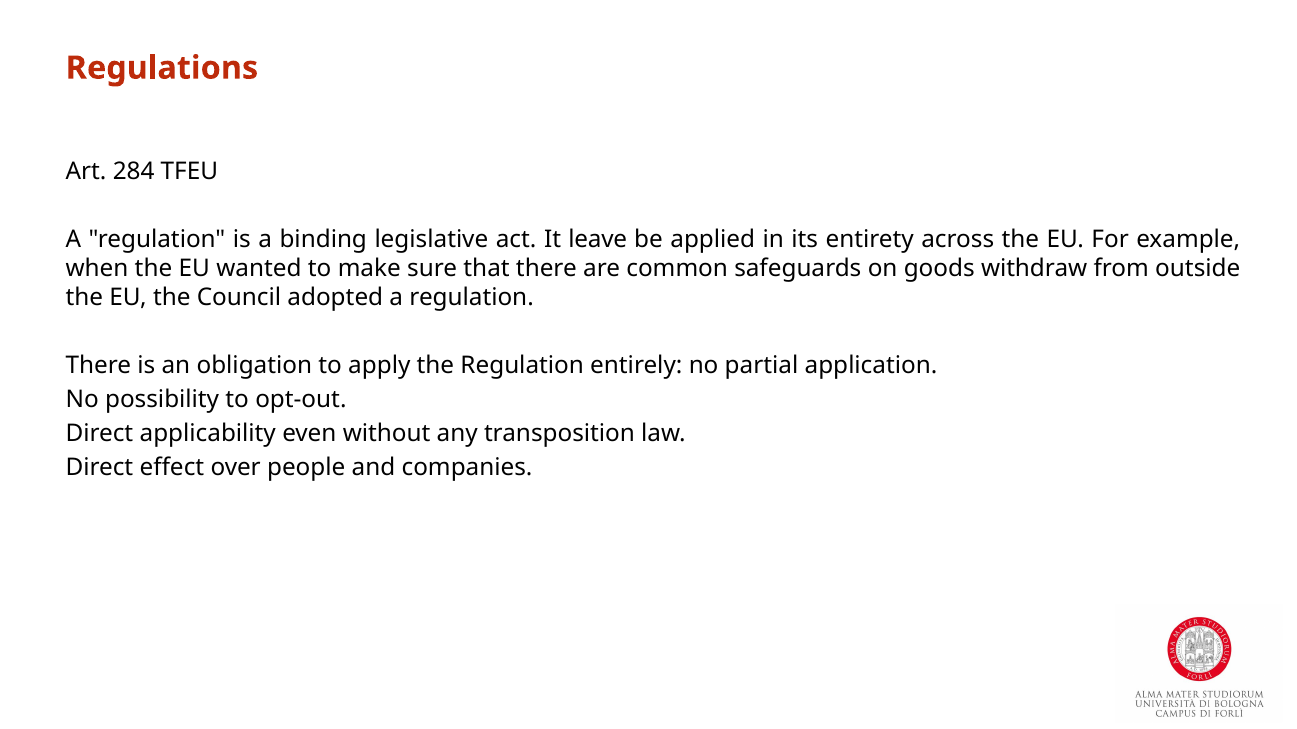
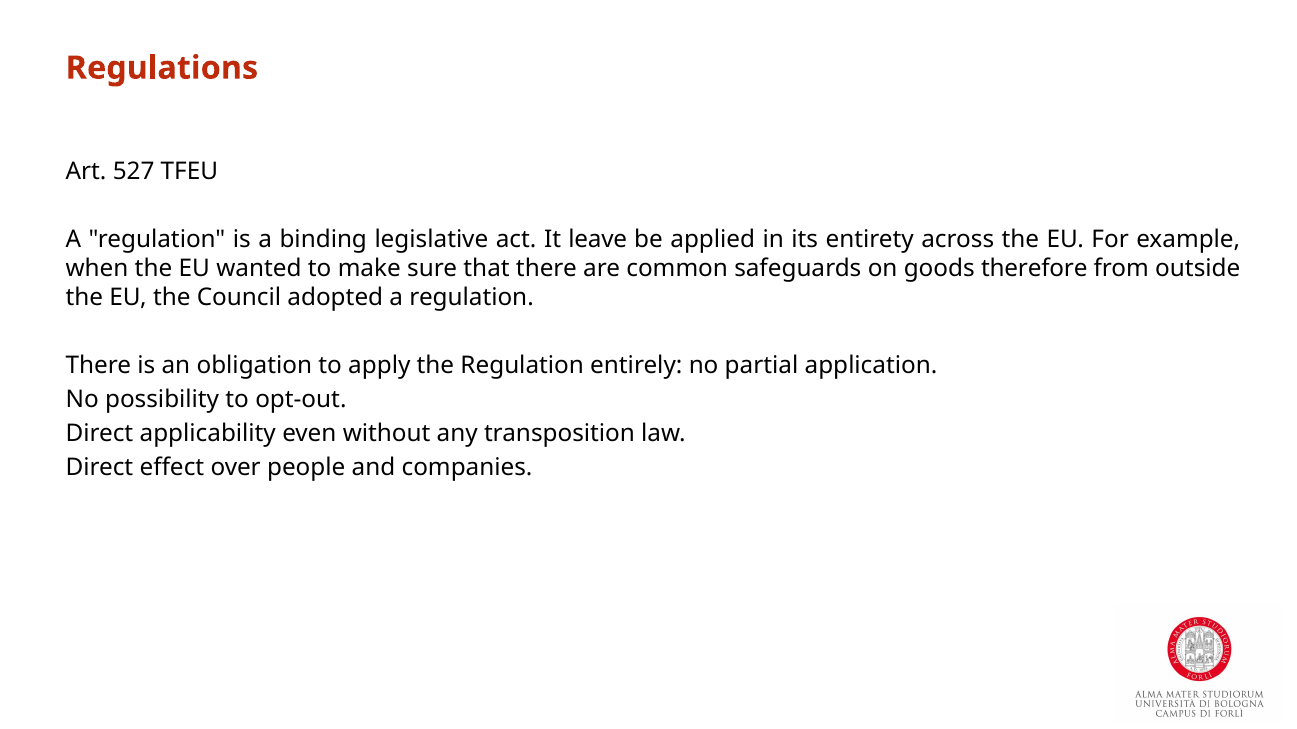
284: 284 -> 527 (134, 171)
withdraw: withdraw -> therefore (1034, 269)
